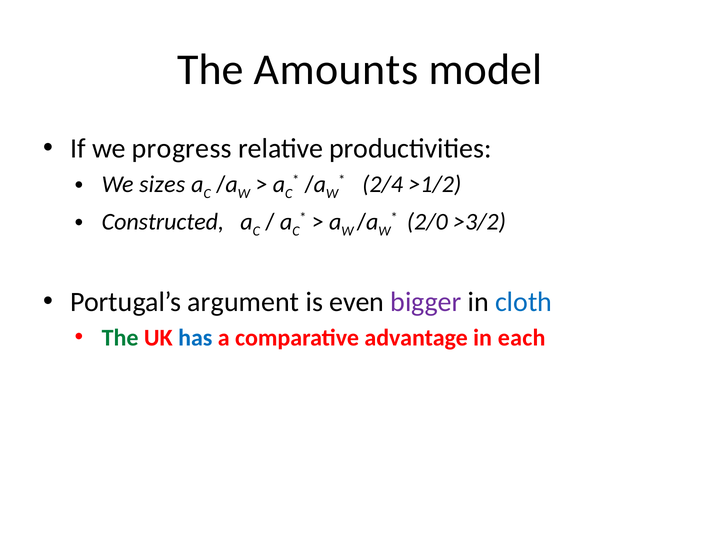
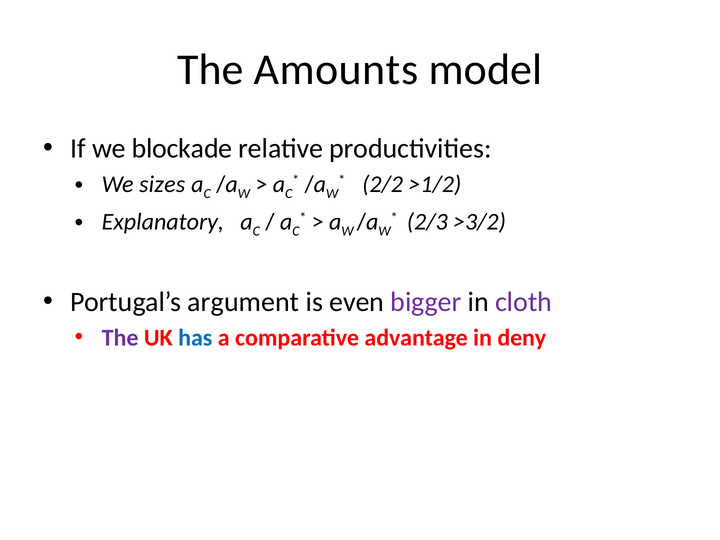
progress: progress -> blockade (182, 148)
2/4: 2/4 -> 2/2 (383, 184)
Constructed: Constructed -> Explanatory (163, 222)
2/0: 2/0 -> 2/3 (427, 222)
cloth colour: blue -> purple (524, 302)
The colour: green -> purple (120, 338)
each: each -> deny (522, 338)
